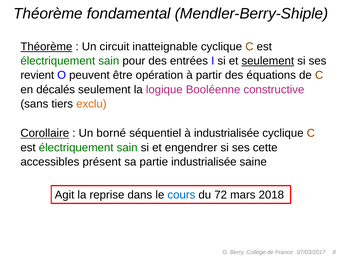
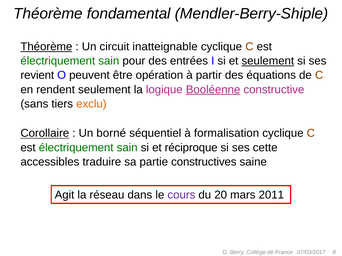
décalés: décalés -> rendent (56, 90)
Booléenne underline: none -> present (213, 90)
à industrialisée: industrialisée -> formalisation (227, 133)
engendrer: engendrer -> réciproque (191, 148)
présent: présent -> traduire (102, 162)
partie industrialisée: industrialisée -> constructives (204, 162)
reprise: reprise -> réseau (107, 195)
cours colour: blue -> purple (181, 195)
72: 72 -> 20 (221, 195)
2018: 2018 -> 2011 (271, 195)
